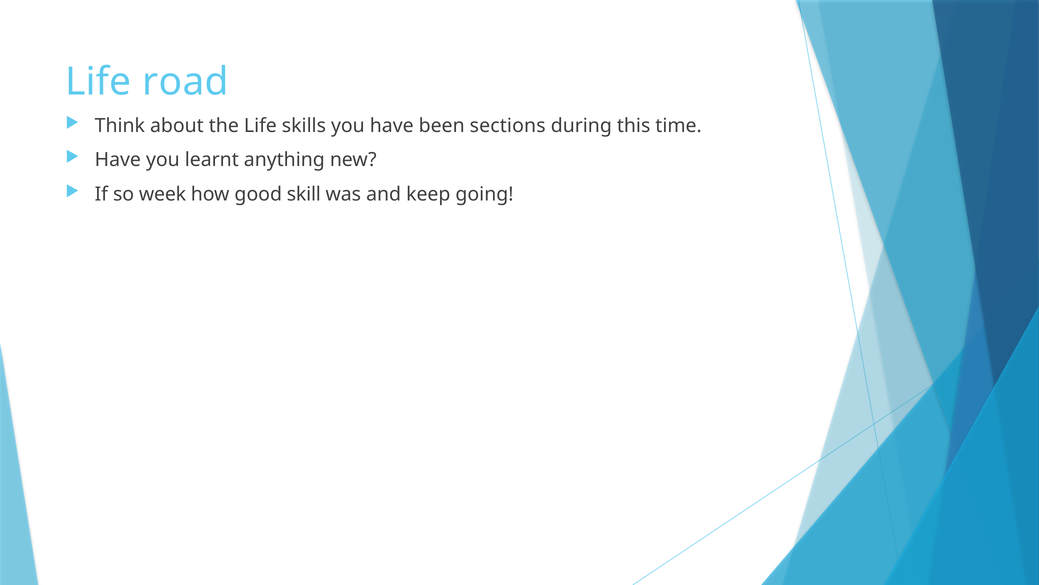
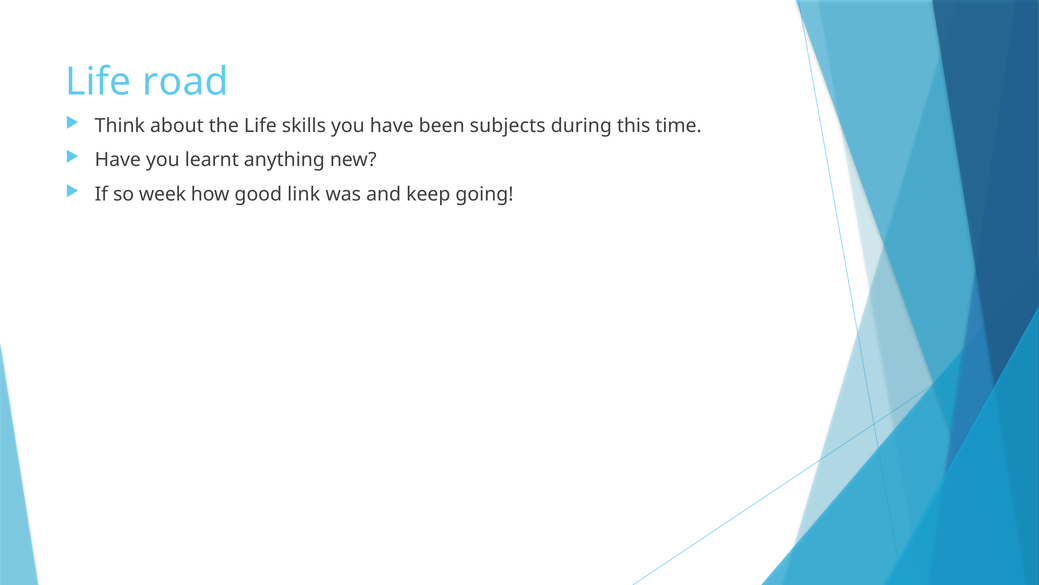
sections: sections -> subjects (508, 126)
skill: skill -> link (304, 194)
